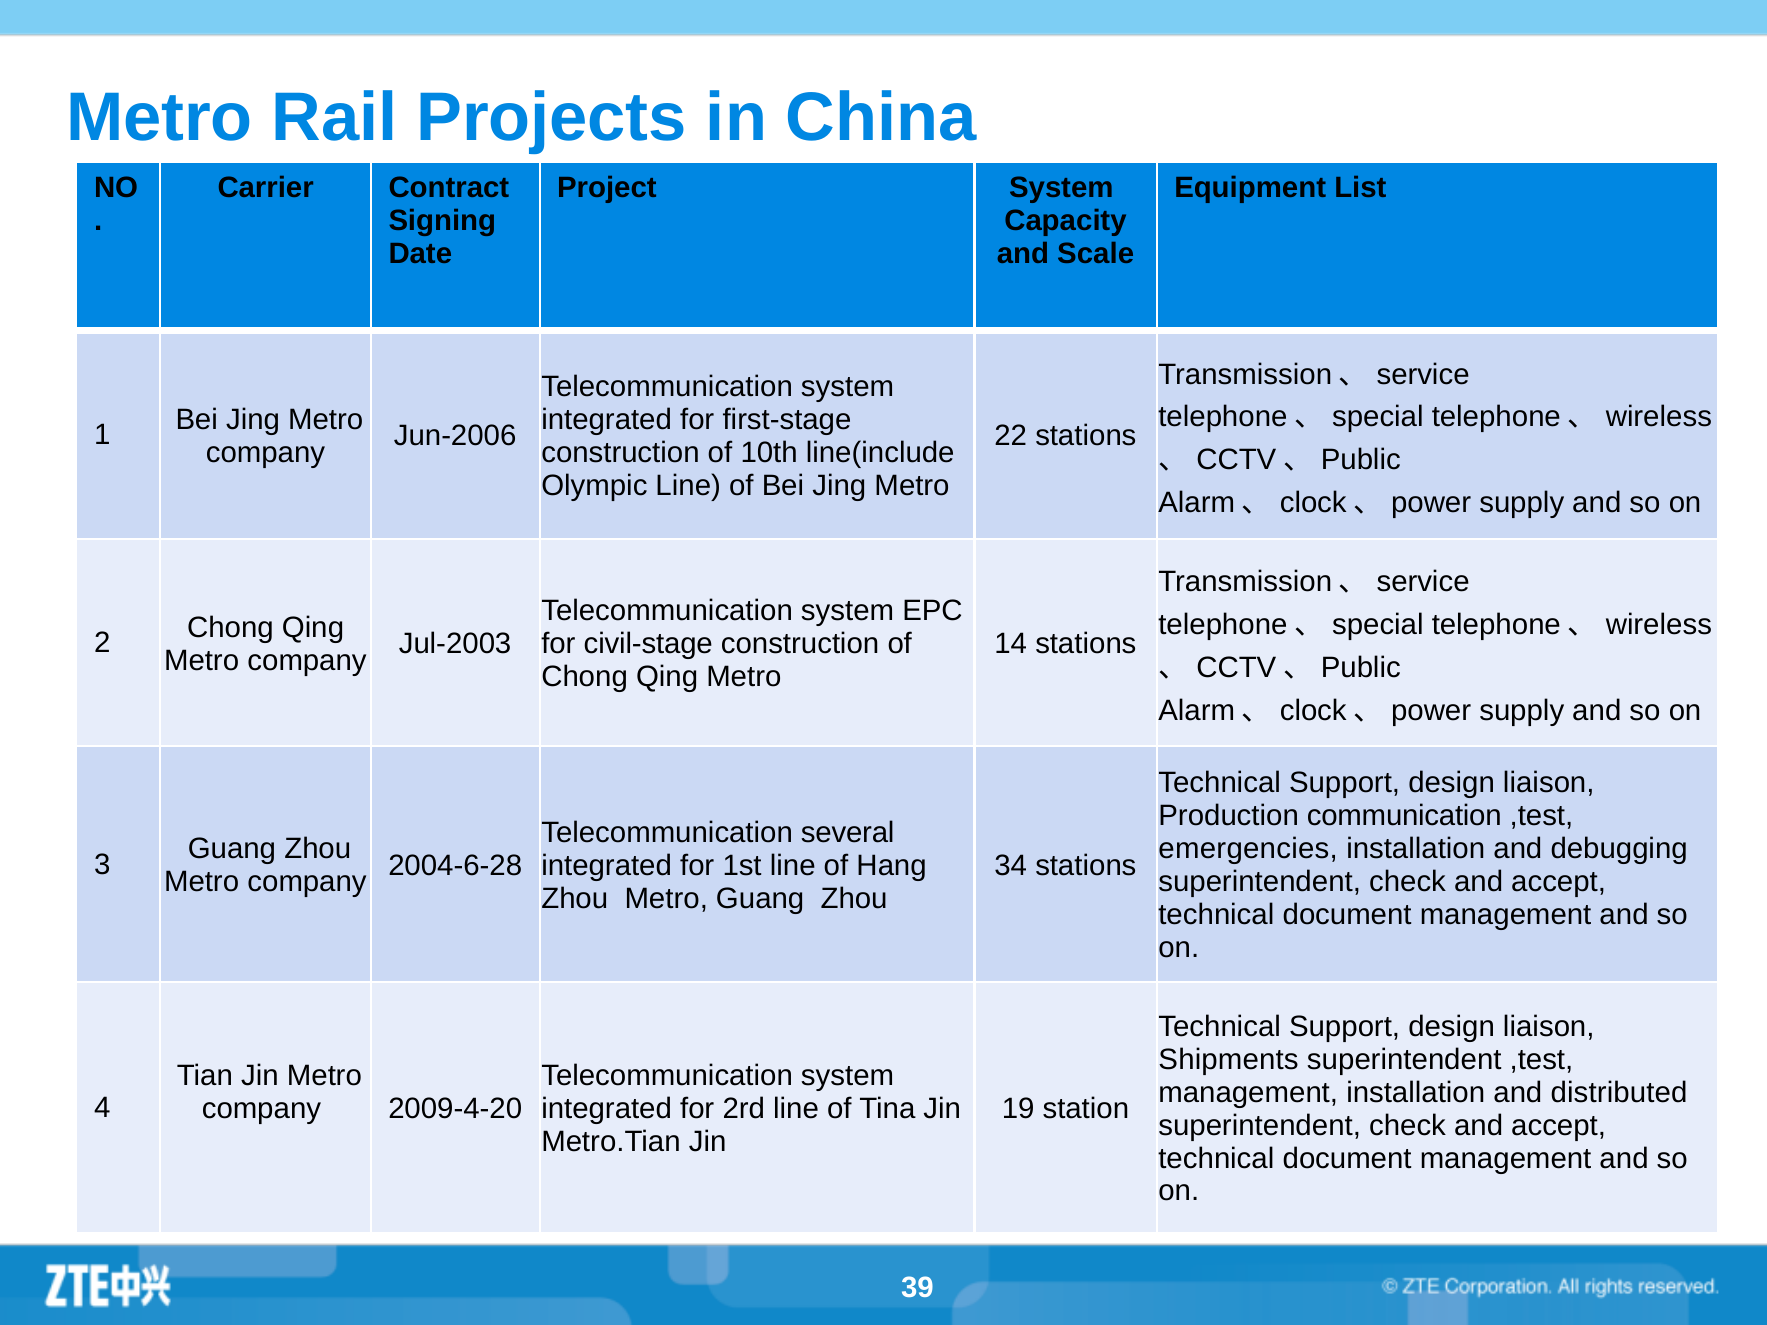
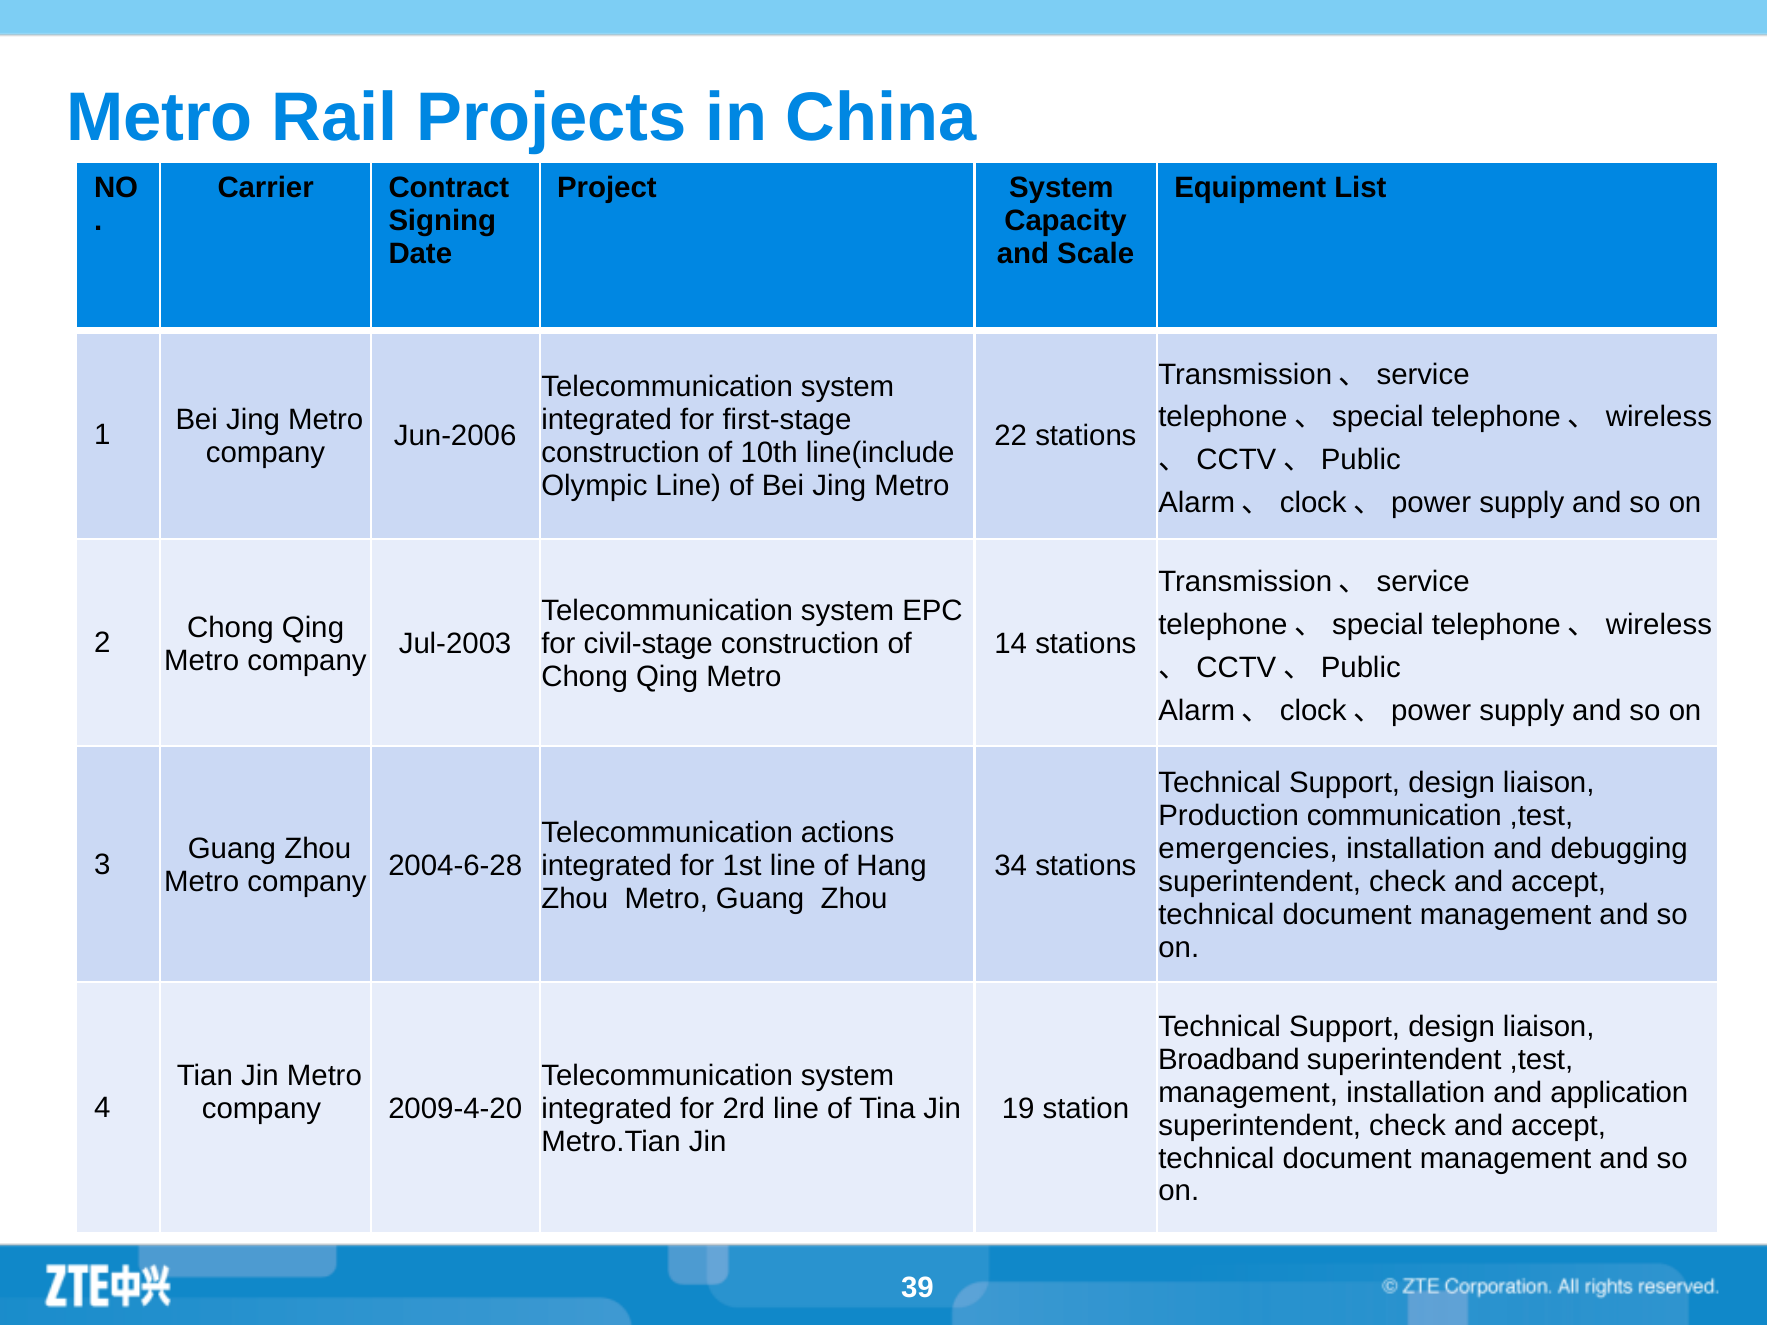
several: several -> actions (848, 833)
Shipments: Shipments -> Broadband (1229, 1060)
distributed: distributed -> application (1619, 1093)
